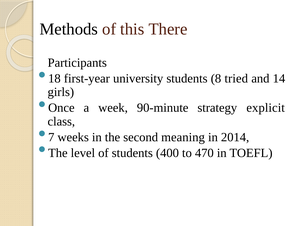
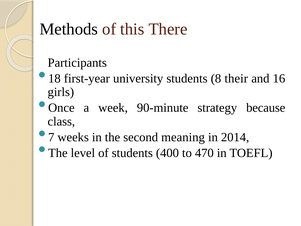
tried: tried -> their (236, 78)
14: 14 -> 16 (279, 78)
explicit: explicit -> because (266, 108)
